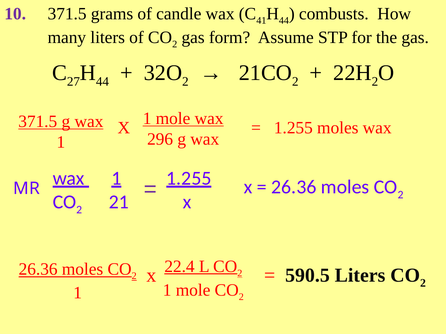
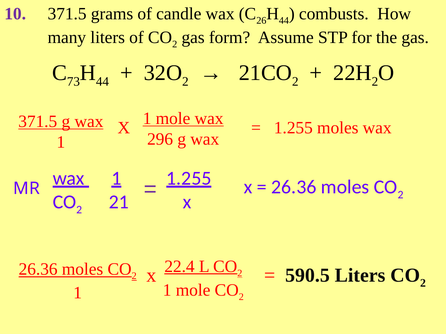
41: 41 -> 26 (261, 21)
27: 27 -> 73 (73, 82)
